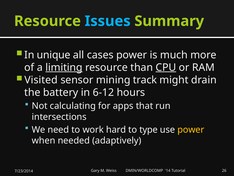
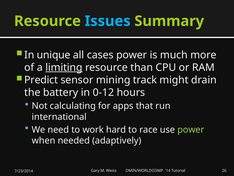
CPU underline: present -> none (166, 67)
Visited: Visited -> Predict (41, 80)
6-12: 6-12 -> 0-12 (103, 92)
intersections: intersections -> international (59, 117)
type: type -> race (149, 129)
power colour: yellow -> light green (191, 129)
